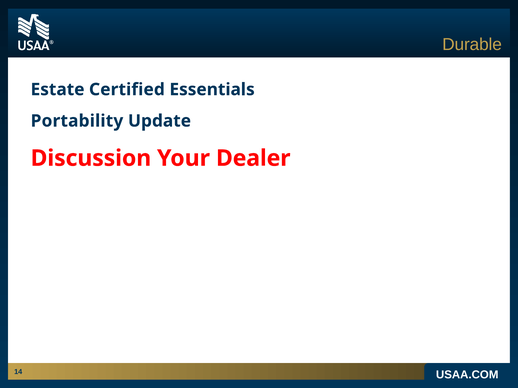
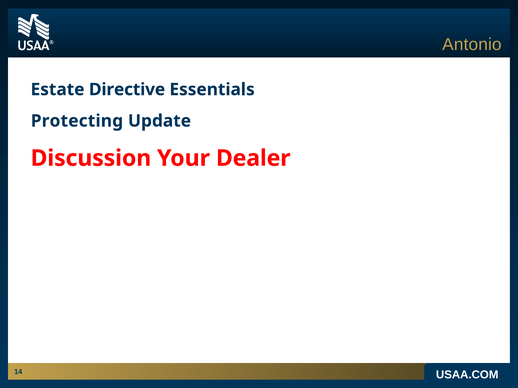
Durable: Durable -> Antonio (472, 44)
Certified: Certified -> Directive (127, 90)
Portability: Portability -> Protecting (77, 121)
